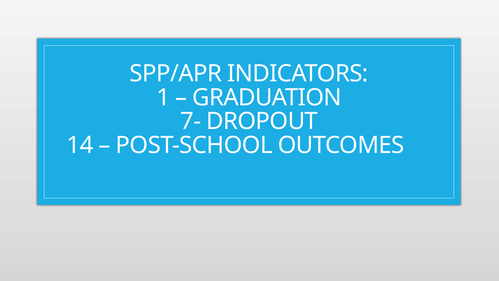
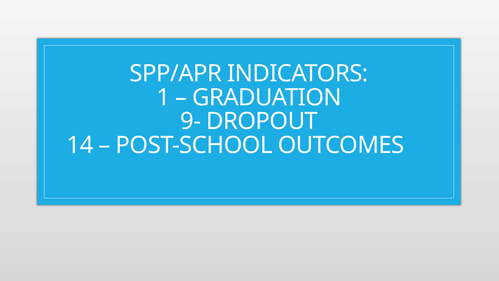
7-: 7- -> 9- (191, 121)
